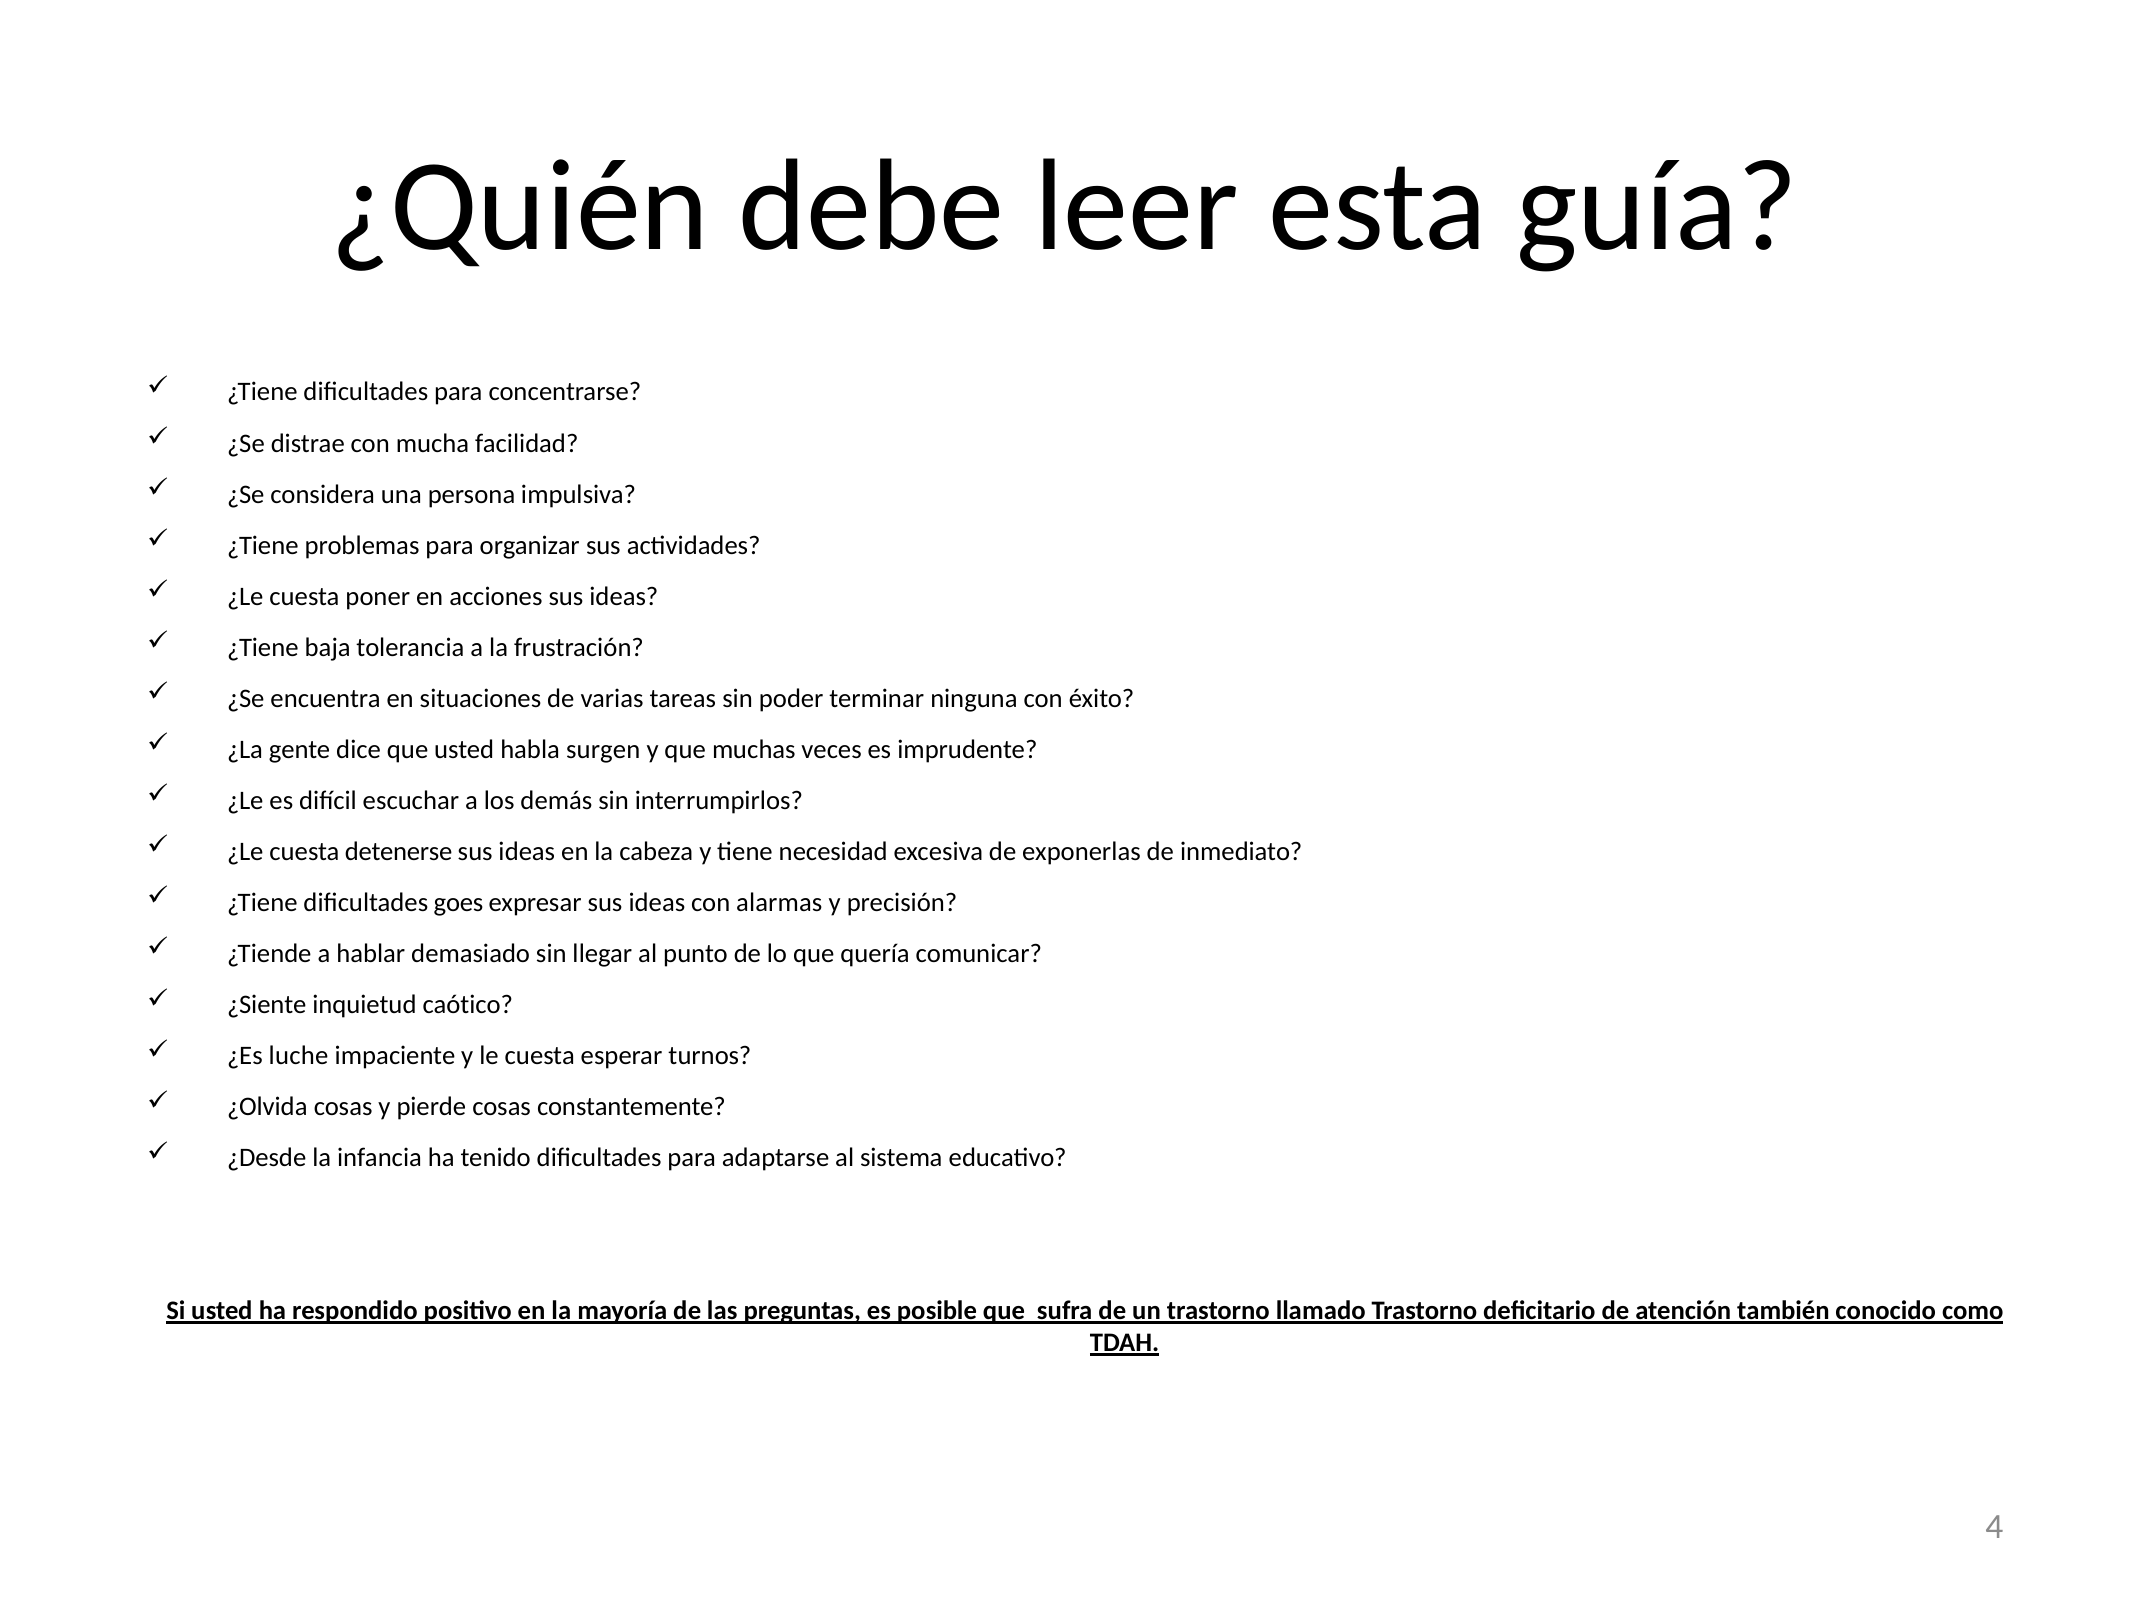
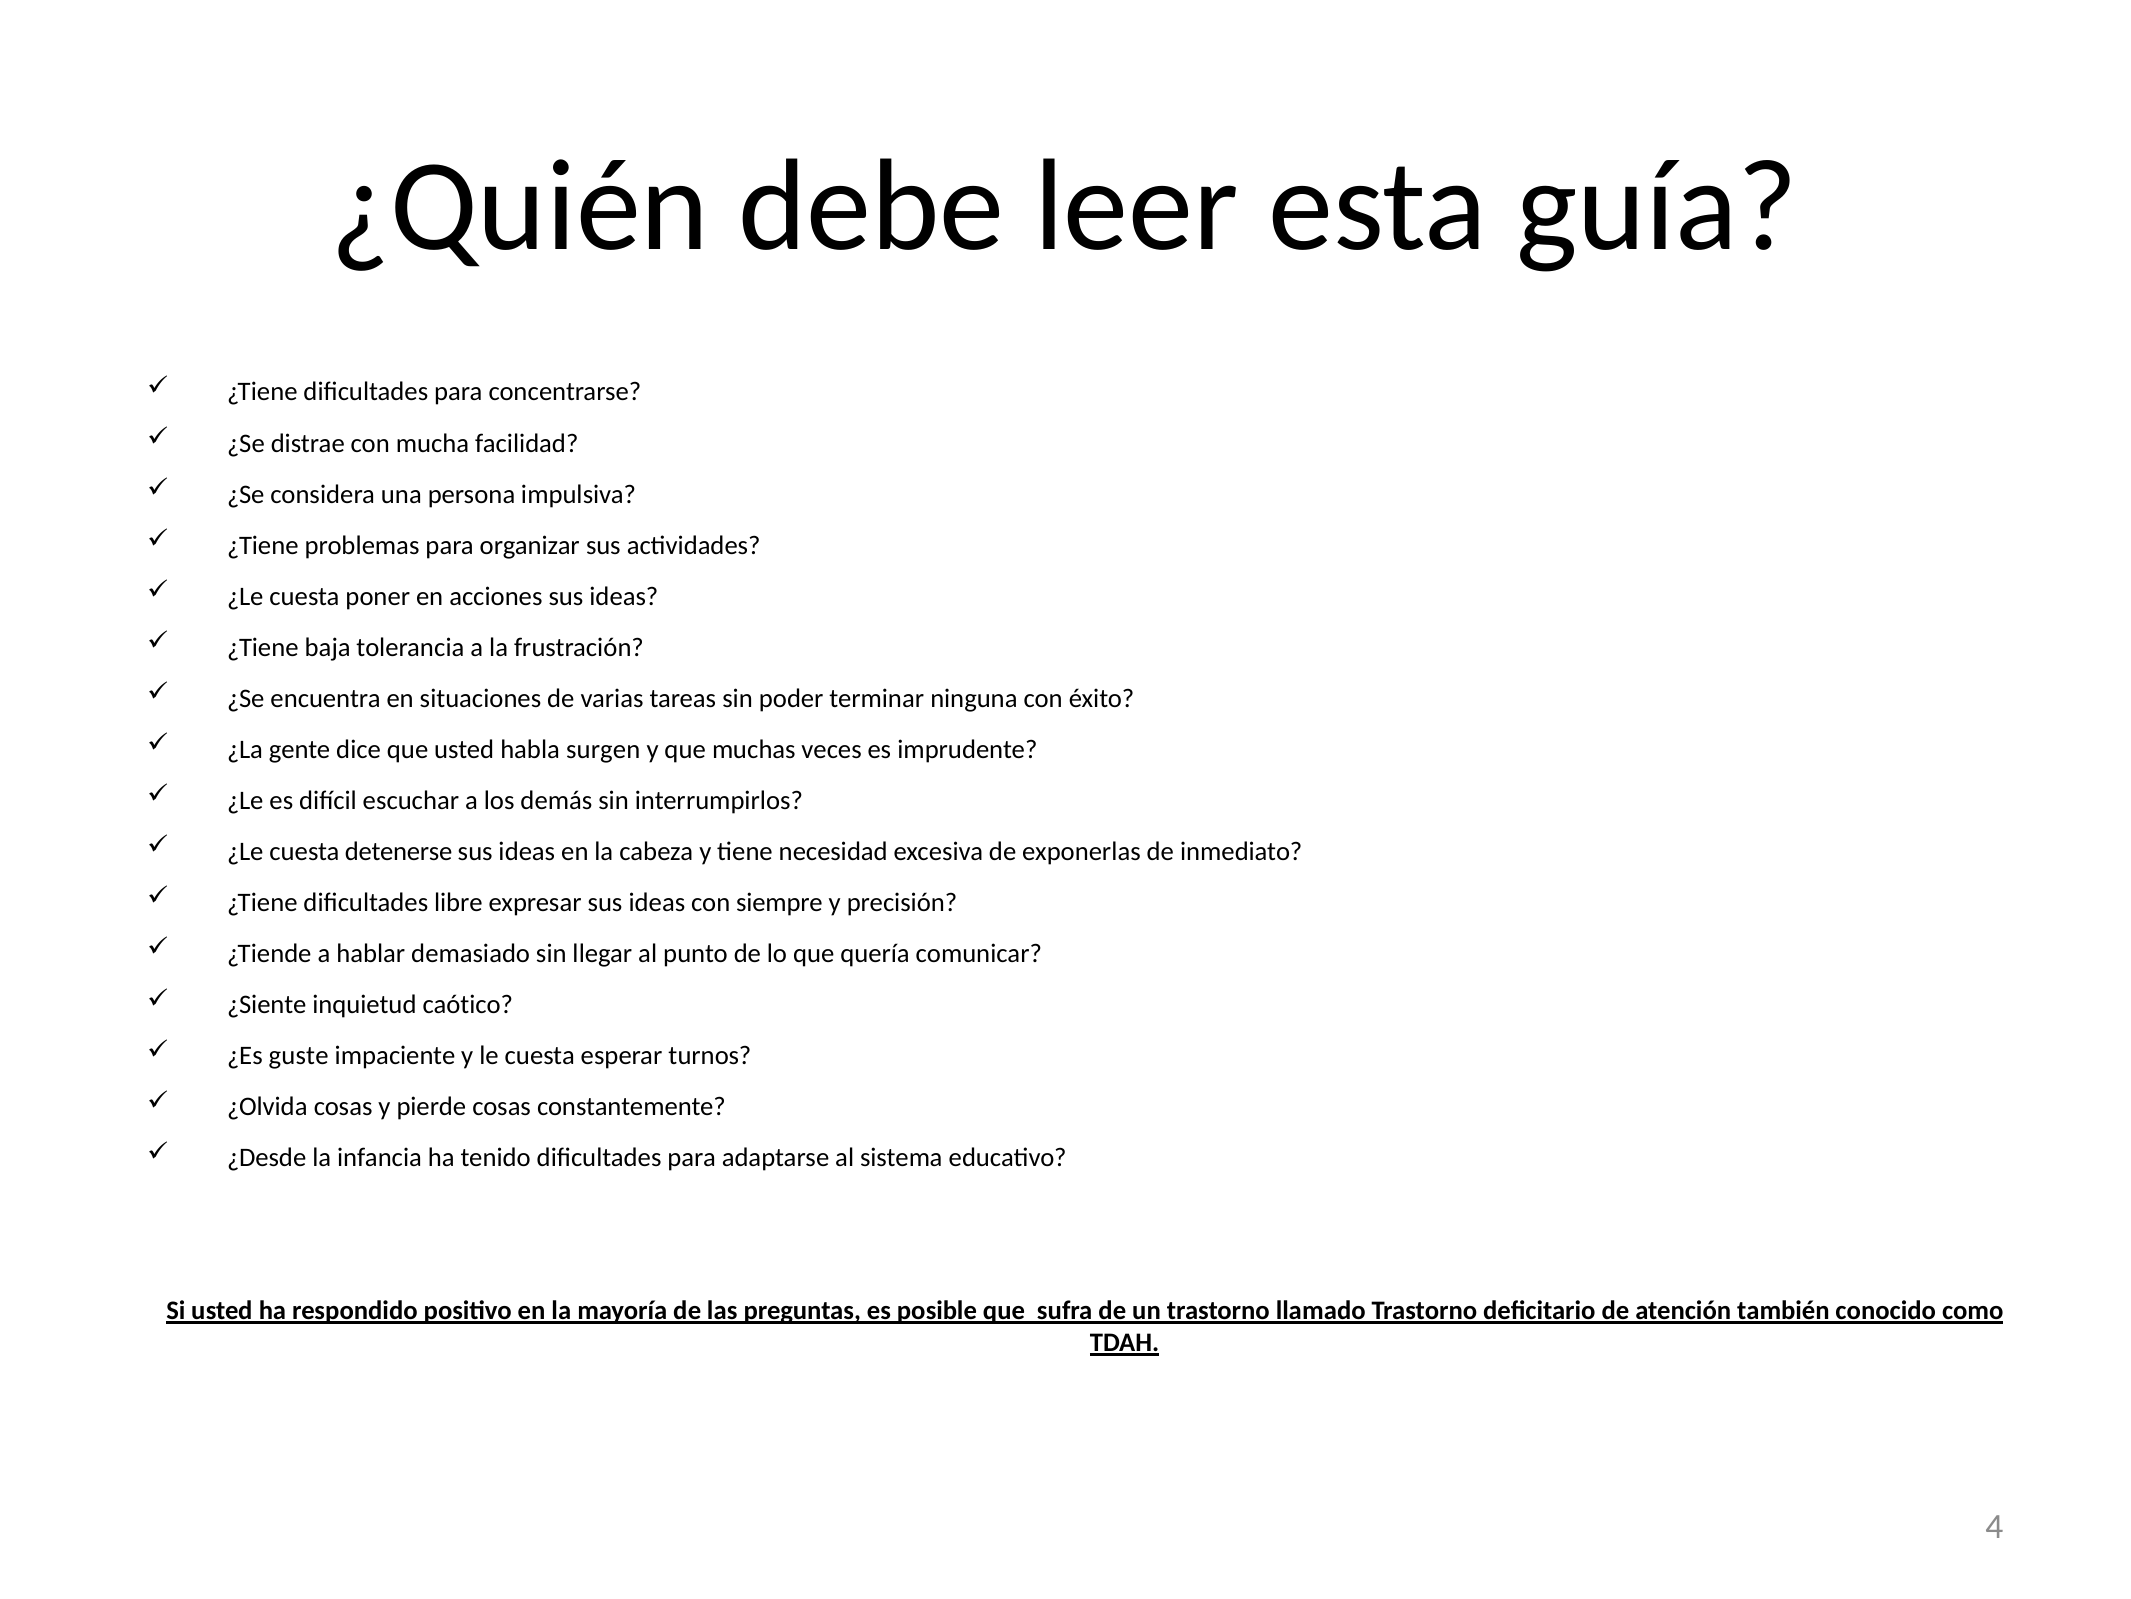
goes: goes -> libre (458, 902)
alarmas: alarmas -> siempre (779, 902)
luche: luche -> guste (299, 1055)
